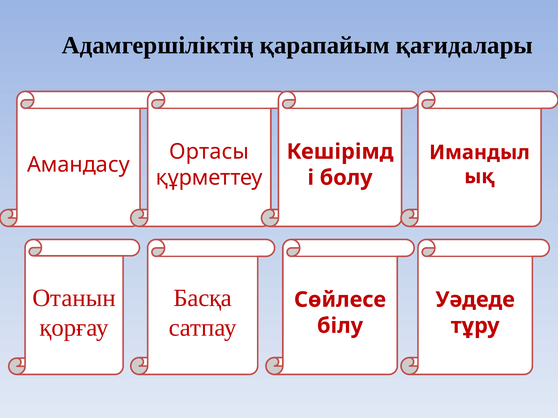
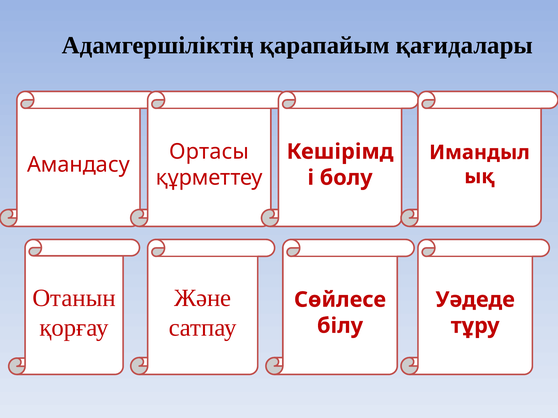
Басқа: Басқа -> Және (203, 298)
